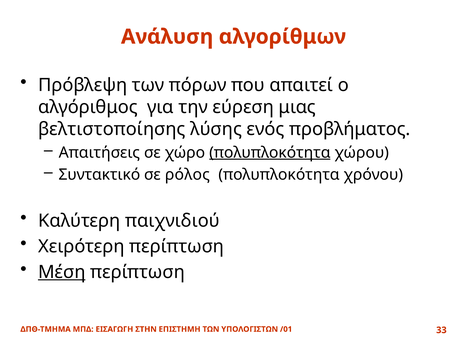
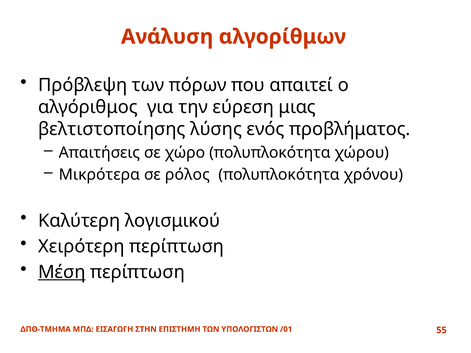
πολυπλοκότητα underline: present -> none (270, 153)
Συντακτικό: Συντακτικό -> Μικρότερα (99, 175)
παιχνιδιού: παιχνιδιού -> λογισμικού (173, 221)
33: 33 -> 55 (441, 330)
